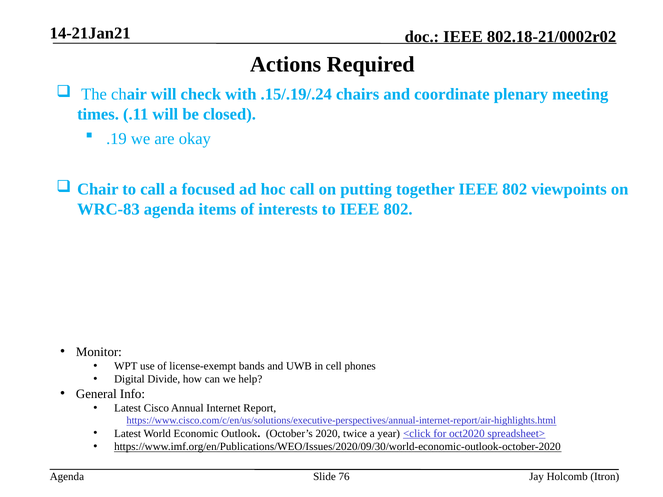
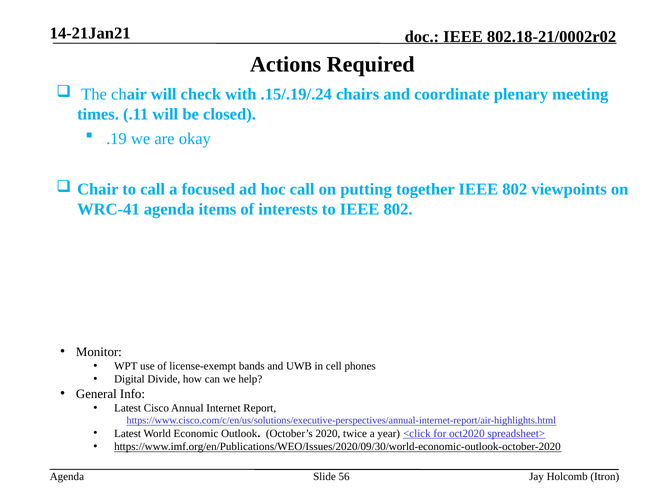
WRC-83: WRC-83 -> WRC-41 (108, 210)
76: 76 -> 56 (344, 477)
